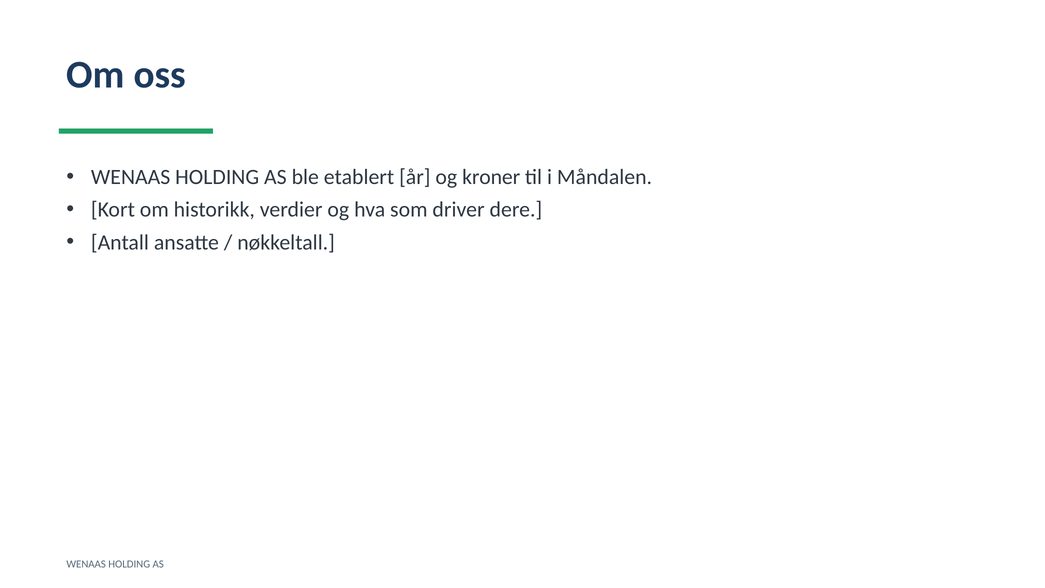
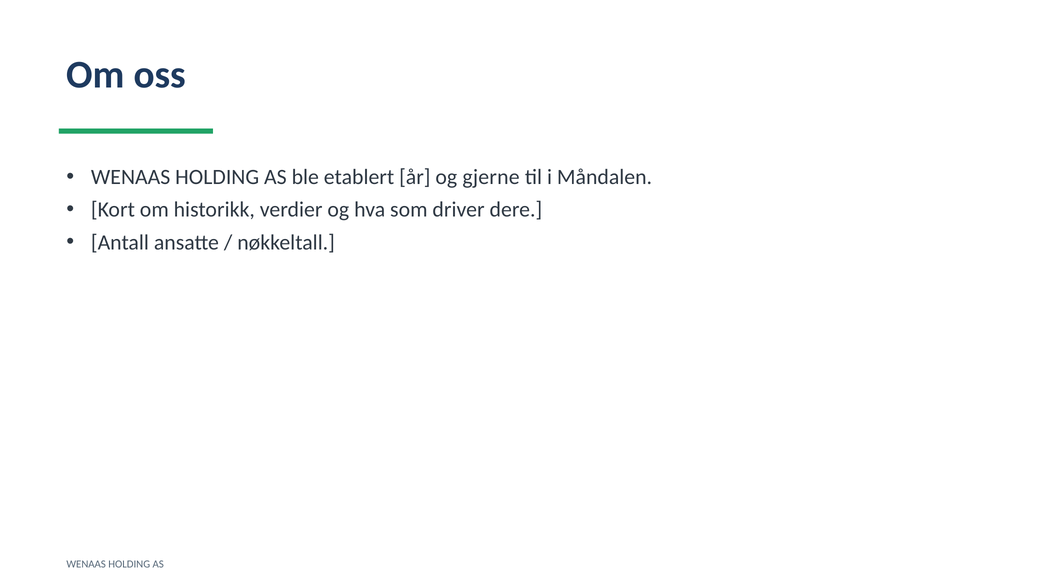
kroner: kroner -> gjerne (491, 177)
